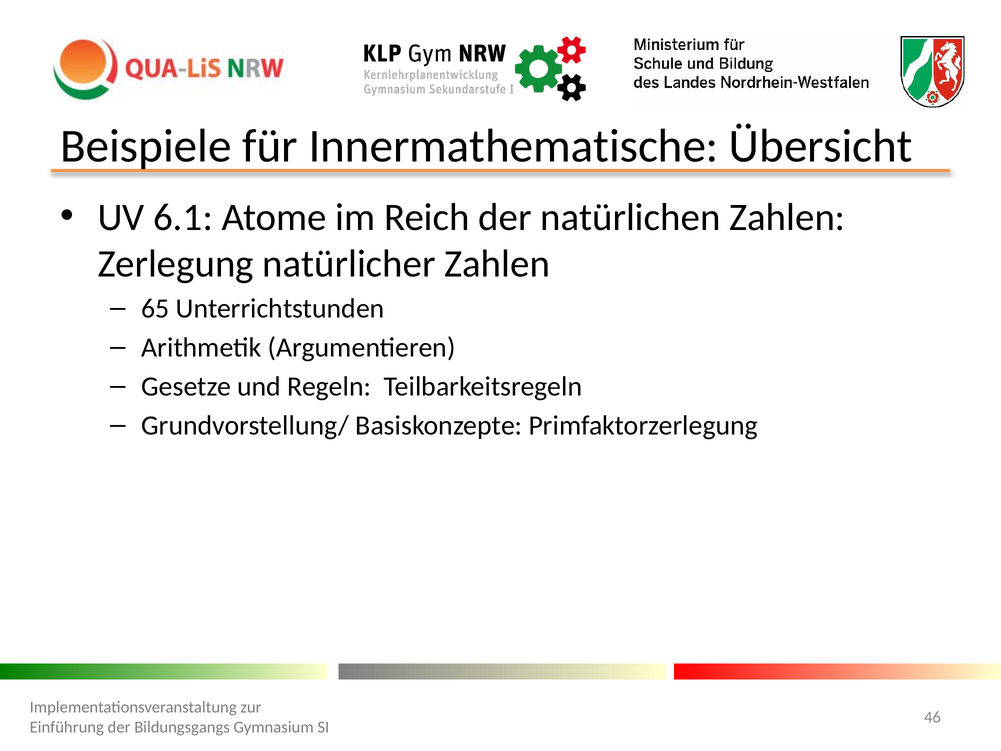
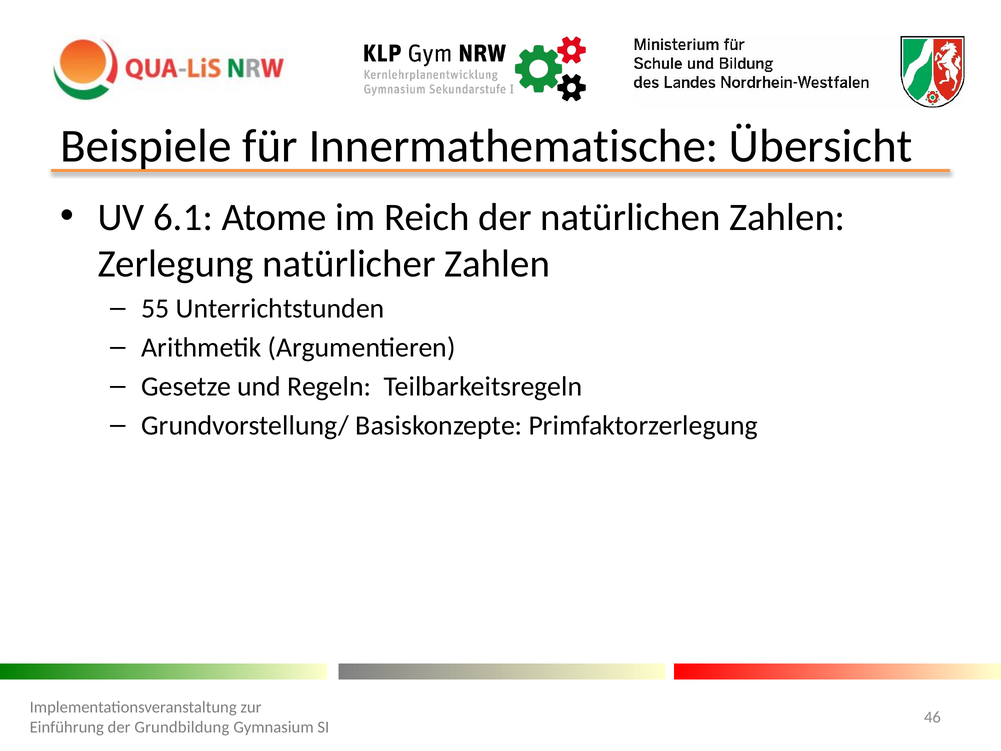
65: 65 -> 55 (155, 309)
Bildungsgangs: Bildungsgangs -> Grundbildung (182, 727)
